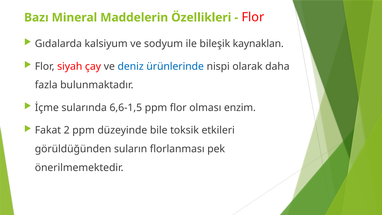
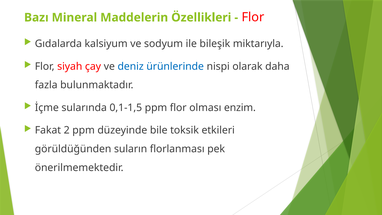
kaynaklan: kaynaklan -> miktarıyla (258, 44)
6,6-1,5: 6,6-1,5 -> 0,1-1,5 (126, 108)
